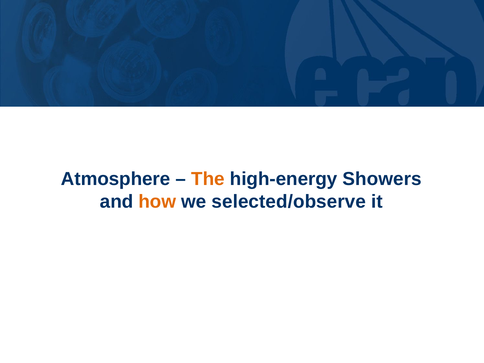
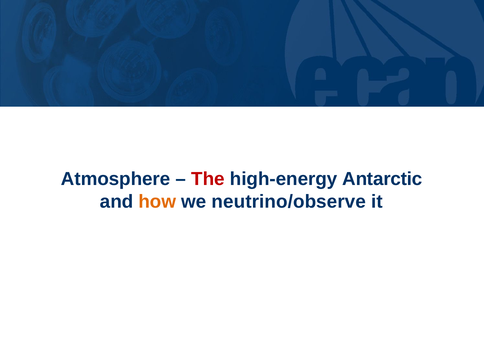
The colour: orange -> red (208, 179)
Showers: Showers -> Antarctic (382, 179)
selected/observe: selected/observe -> neutrino/observe (289, 202)
